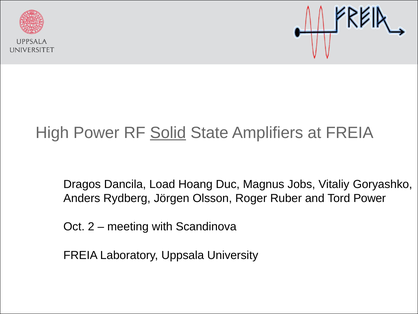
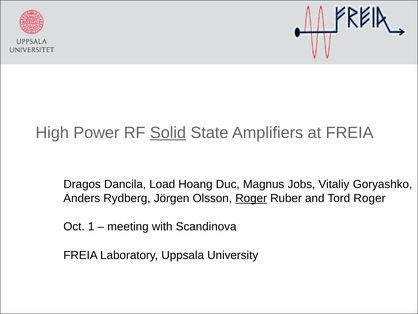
Roger underline: none -> present (251, 198)
Tord Power: Power -> Roger (369, 198)
2: 2 -> 1 (91, 226)
